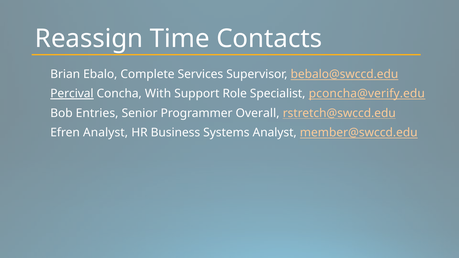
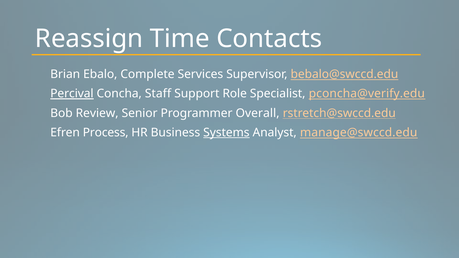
With: With -> Staff (158, 94)
Entries: Entries -> Review (97, 113)
Efren Analyst: Analyst -> Process (106, 133)
Systems underline: none -> present (226, 133)
member@swccd.edu: member@swccd.edu -> manage@swccd.edu (359, 133)
